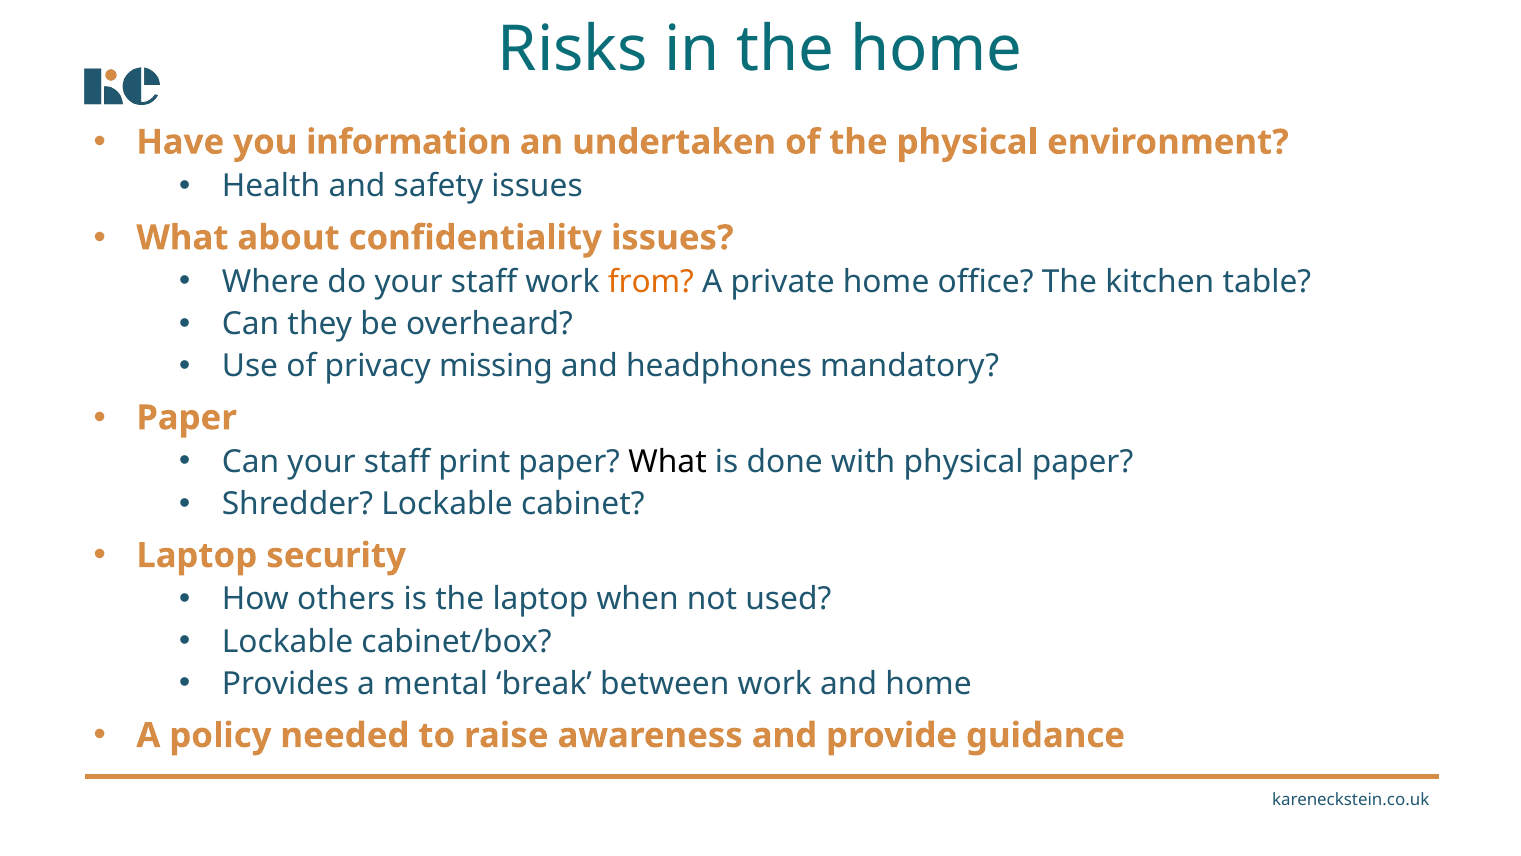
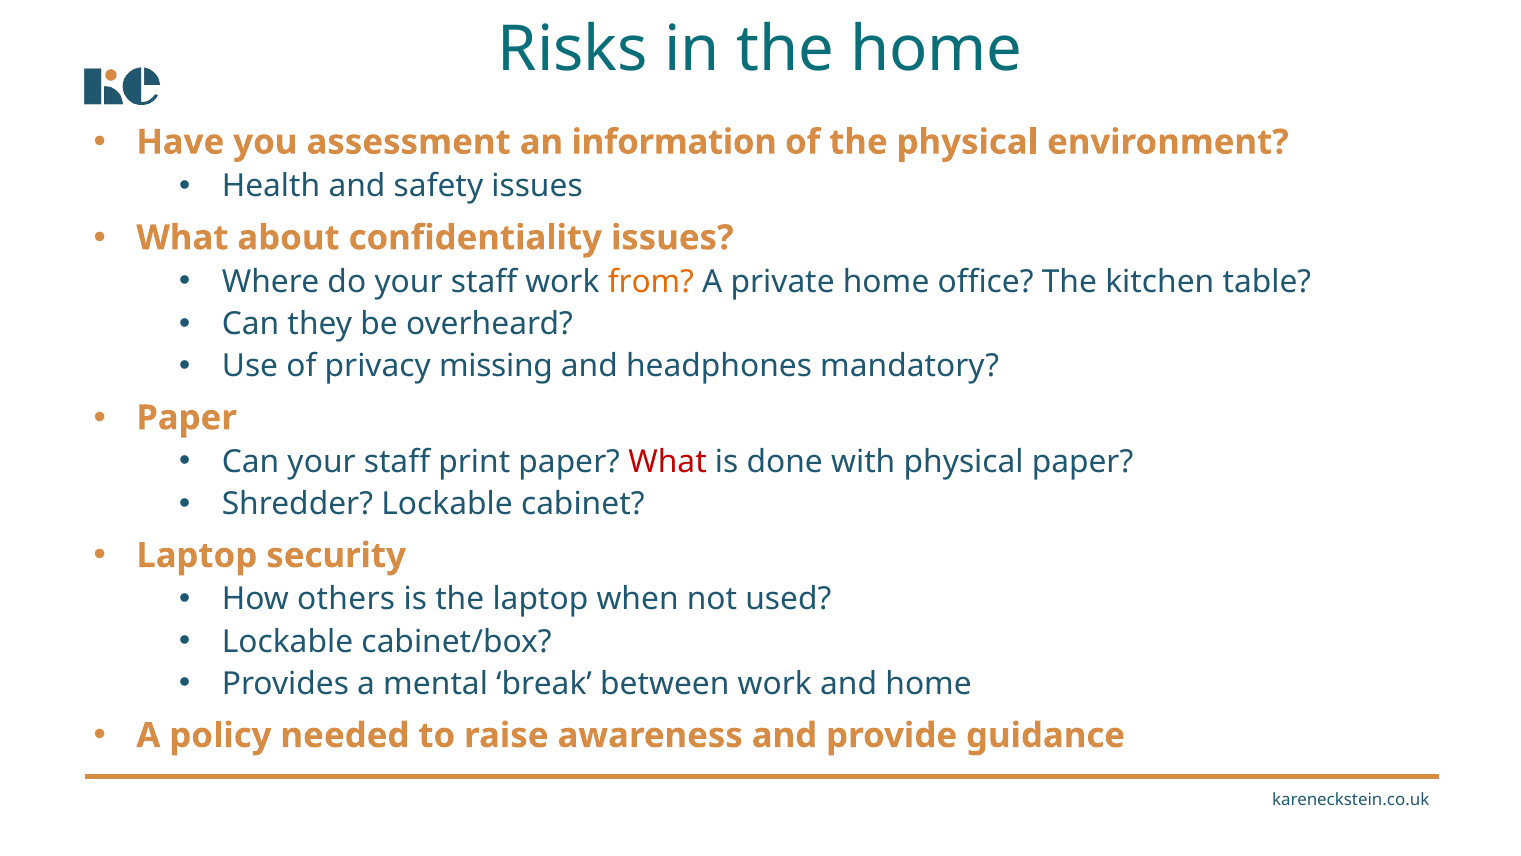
information: information -> assessment (409, 142)
undertaken: undertaken -> information (674, 142)
What colour: black -> red (667, 461)
